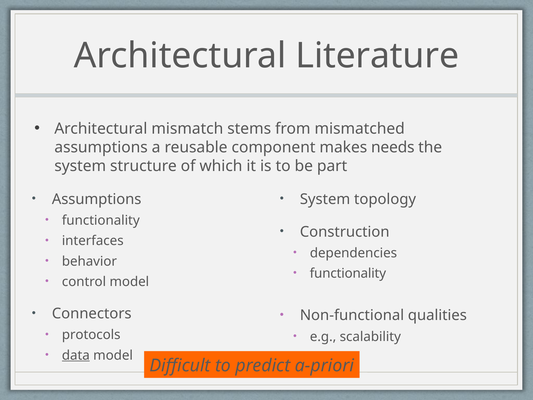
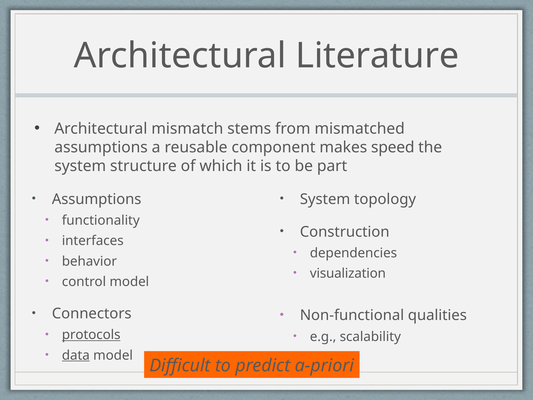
needs: needs -> speed (393, 147)
functionality: functionality -> visualization (348, 273)
protocols underline: none -> present (91, 335)
